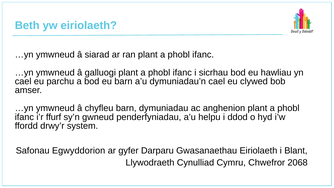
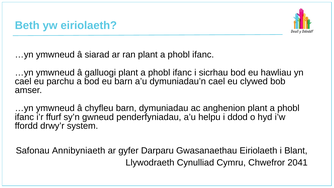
Egwyddorion: Egwyddorion -> Annibyniaeth (79, 151)
2068: 2068 -> 2041 (298, 162)
